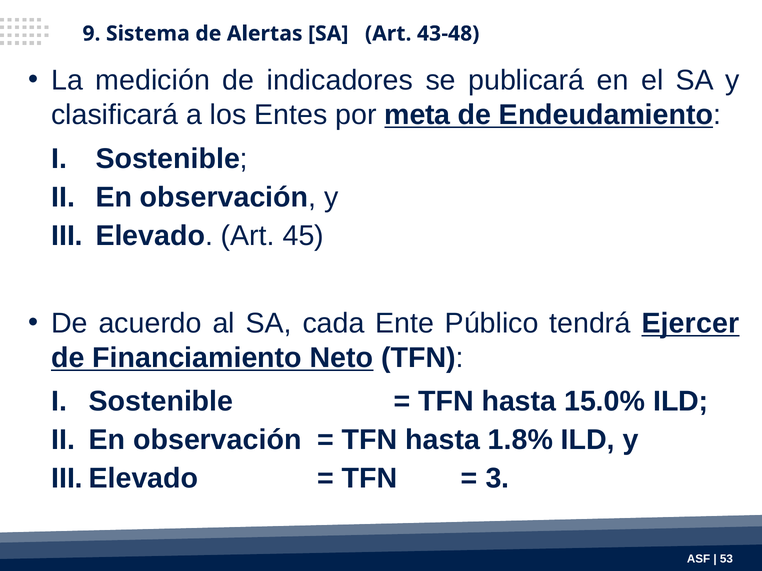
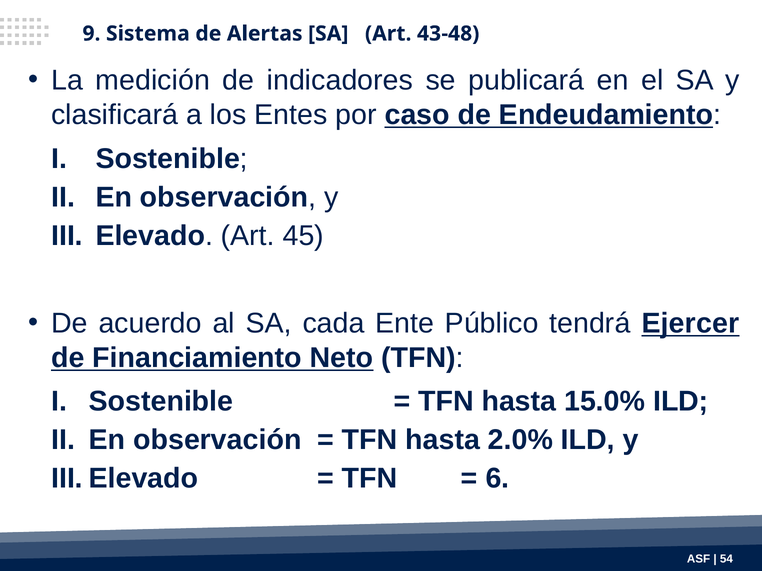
meta: meta -> caso (417, 115)
1.8%: 1.8% -> 2.0% (521, 440)
3: 3 -> 6 (497, 479)
53: 53 -> 54 (726, 559)
